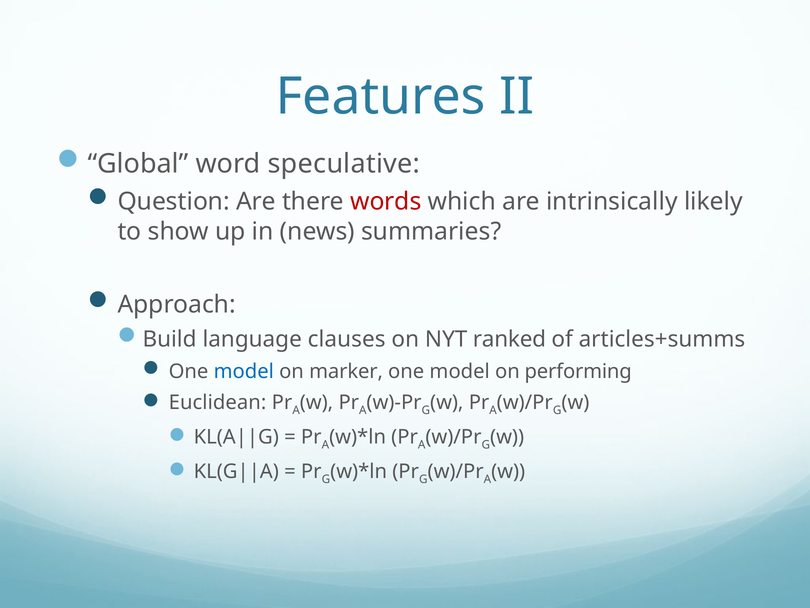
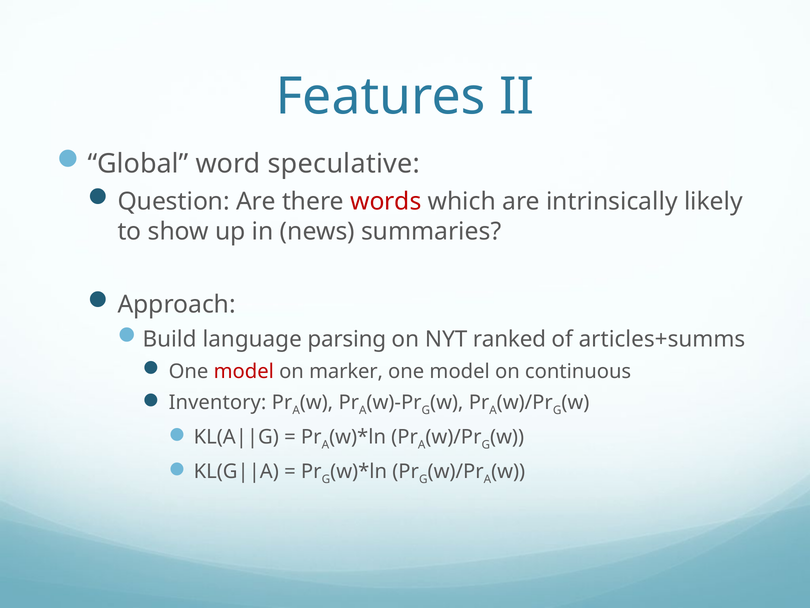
clauses: clauses -> parsing (347, 339)
model colour: blue -> red (244, 371)
performing: performing -> continuous (578, 371)
Euclidean: Euclidean -> Inventory (218, 402)
